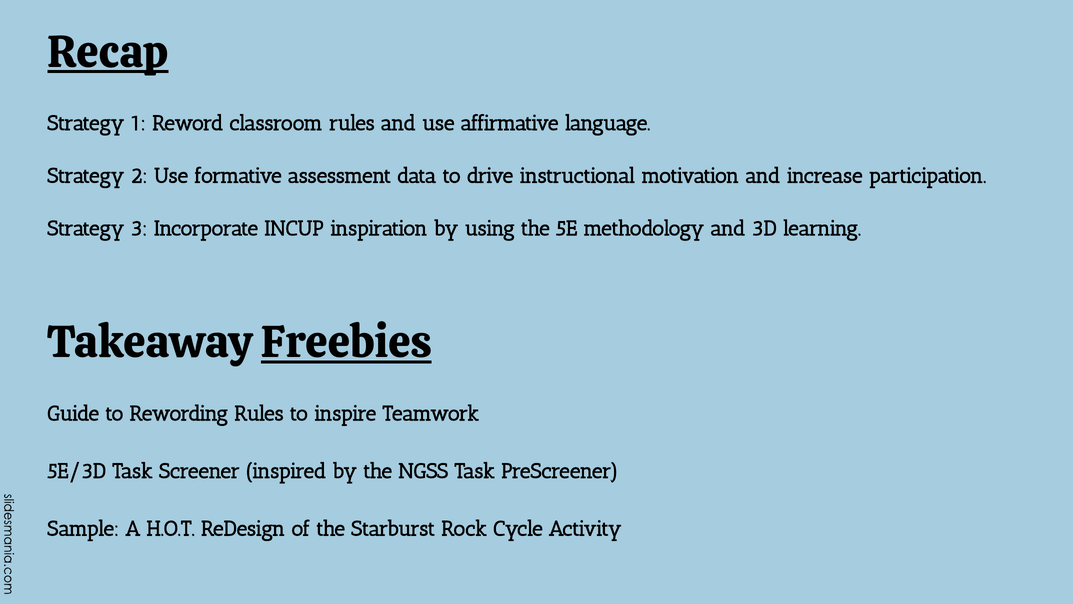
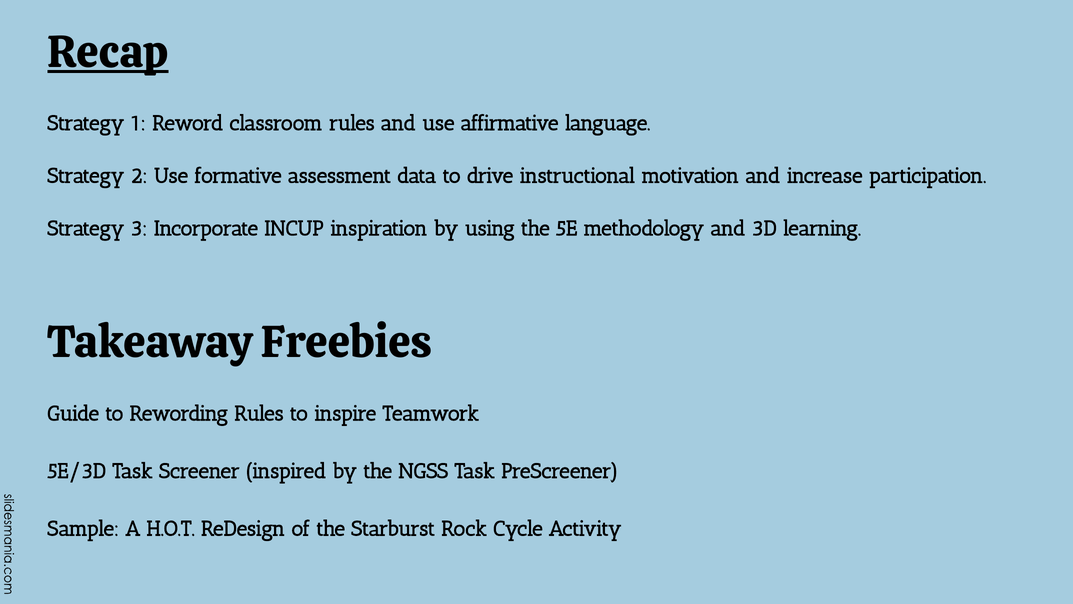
Freebies underline: present -> none (346, 342)
